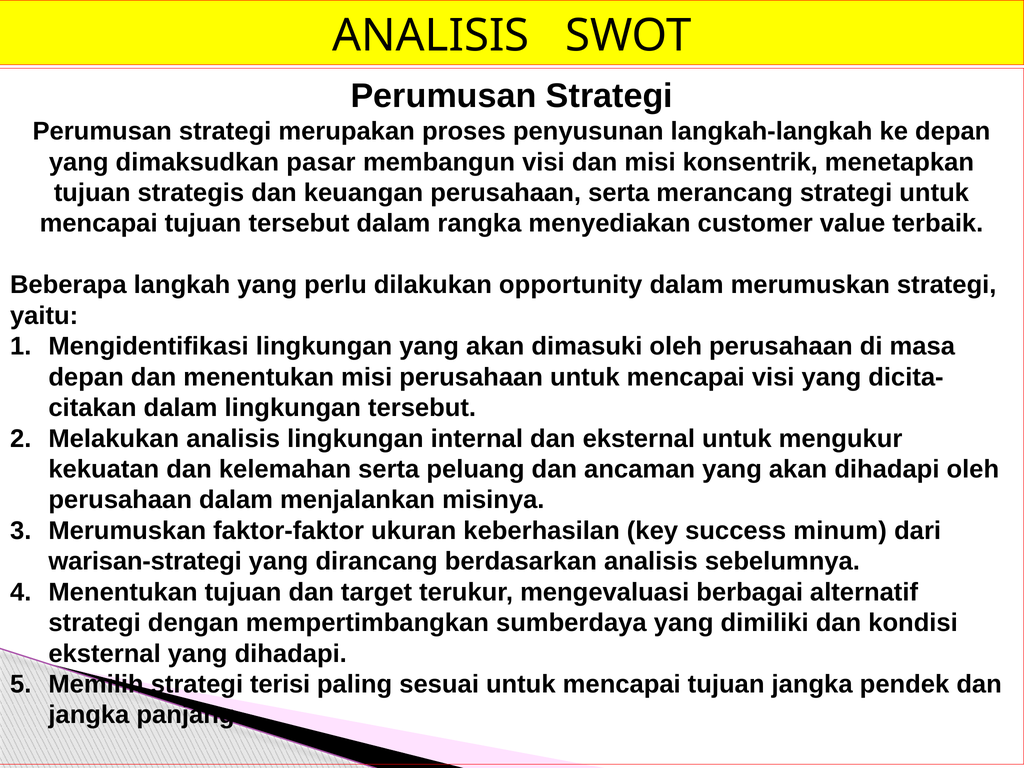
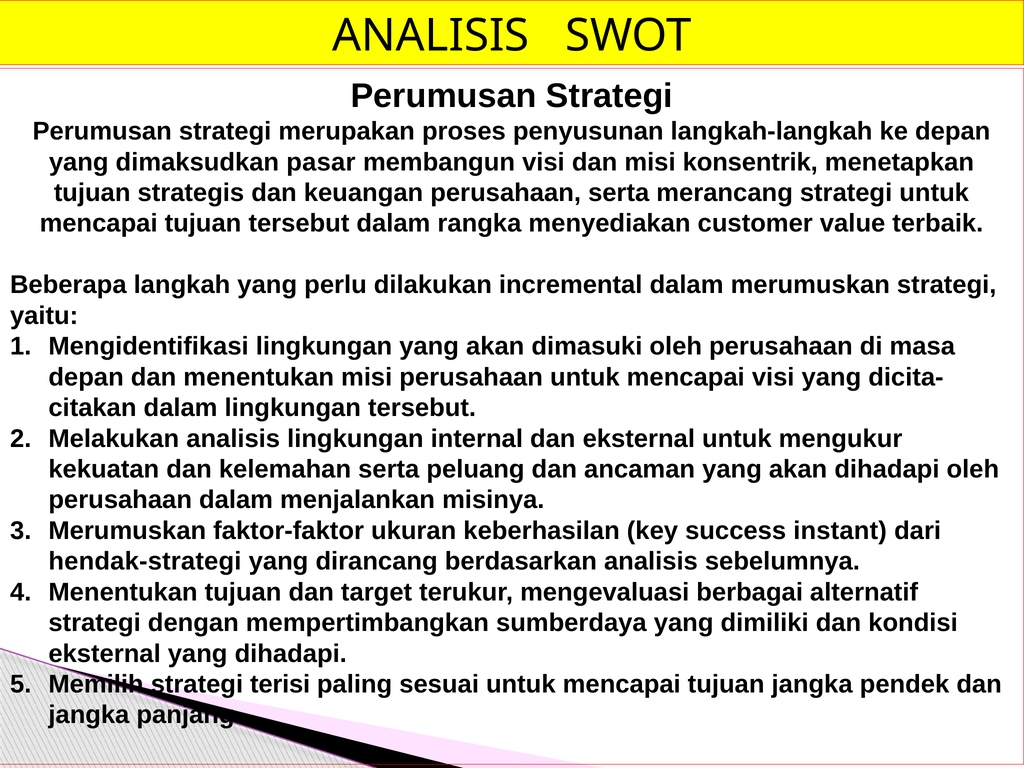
opportunity: opportunity -> incremental (571, 285)
minum: minum -> instant (840, 531)
warisan-strategi: warisan-strategi -> hendak-strategi (145, 561)
